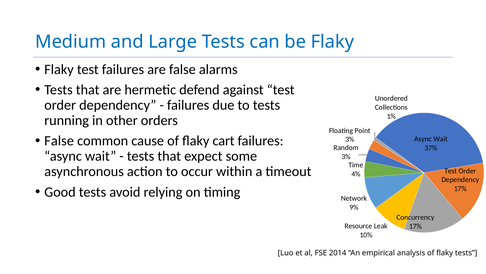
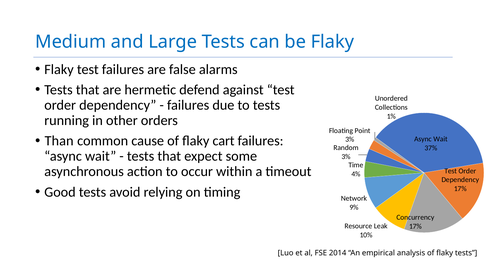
False: False -> Than (59, 141)
